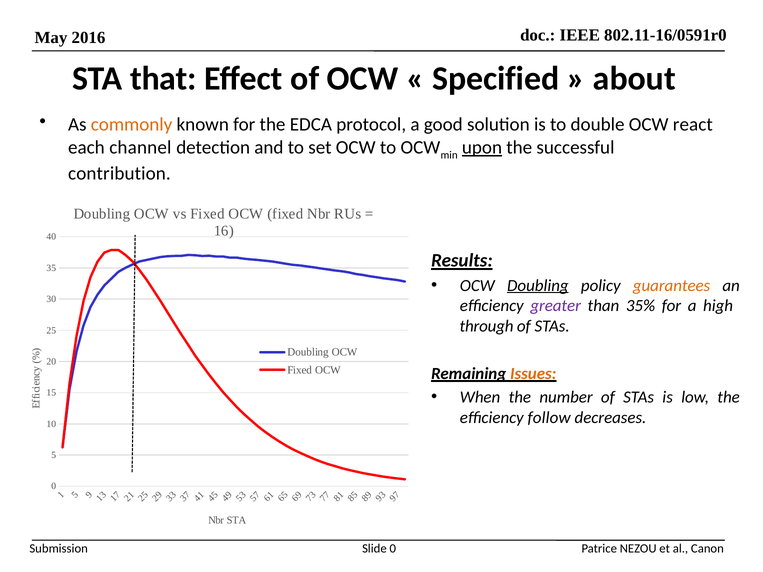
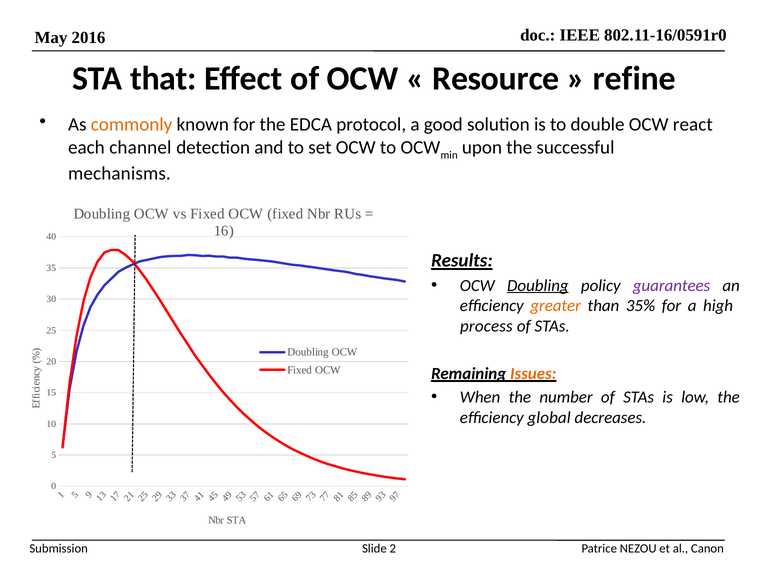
Specified: Specified -> Resource (496, 79)
about: about -> refine (634, 79)
upon underline: present -> none (482, 148)
contribution: contribution -> mechanisms (119, 174)
guarantees colour: orange -> purple (672, 286)
greater colour: purple -> orange (556, 306)
through: through -> process (486, 326)
follow: follow -> global (549, 418)
Slide 0: 0 -> 2 (393, 549)
